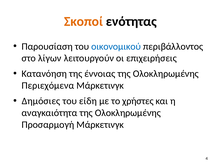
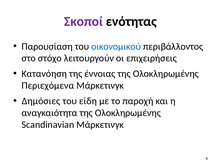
Σκοποί colour: orange -> purple (83, 21)
λίγων: λίγων -> στόχο (50, 58)
χρήστες: χρήστες -> παροχή (138, 101)
Προσαρμογή: Προσαρμογή -> Scandinavian (48, 124)
